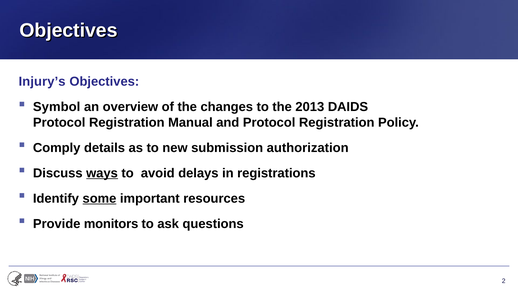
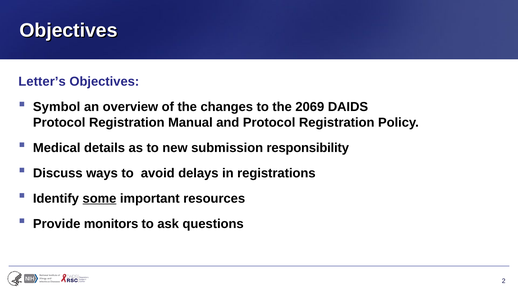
Injury’s: Injury’s -> Letter’s (42, 81)
2013: 2013 -> 2069 (310, 107)
Comply: Comply -> Medical (57, 148)
authorization: authorization -> responsibility (308, 148)
ways underline: present -> none (102, 173)
